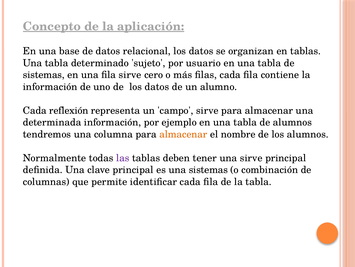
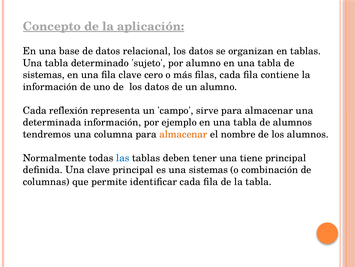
por usuario: usuario -> alumno (203, 63)
fila sirve: sirve -> clave (130, 75)
las colour: purple -> blue (123, 158)
una sirve: sirve -> tiene (251, 158)
